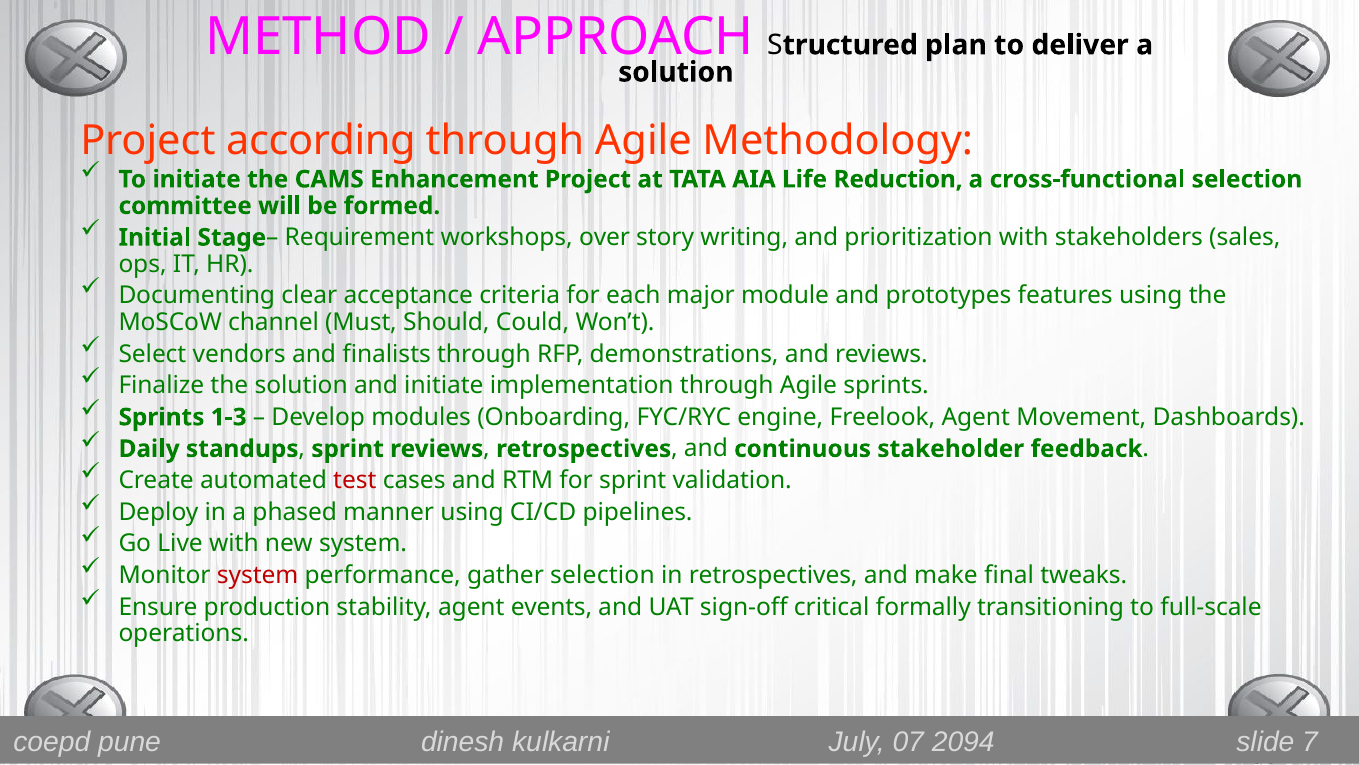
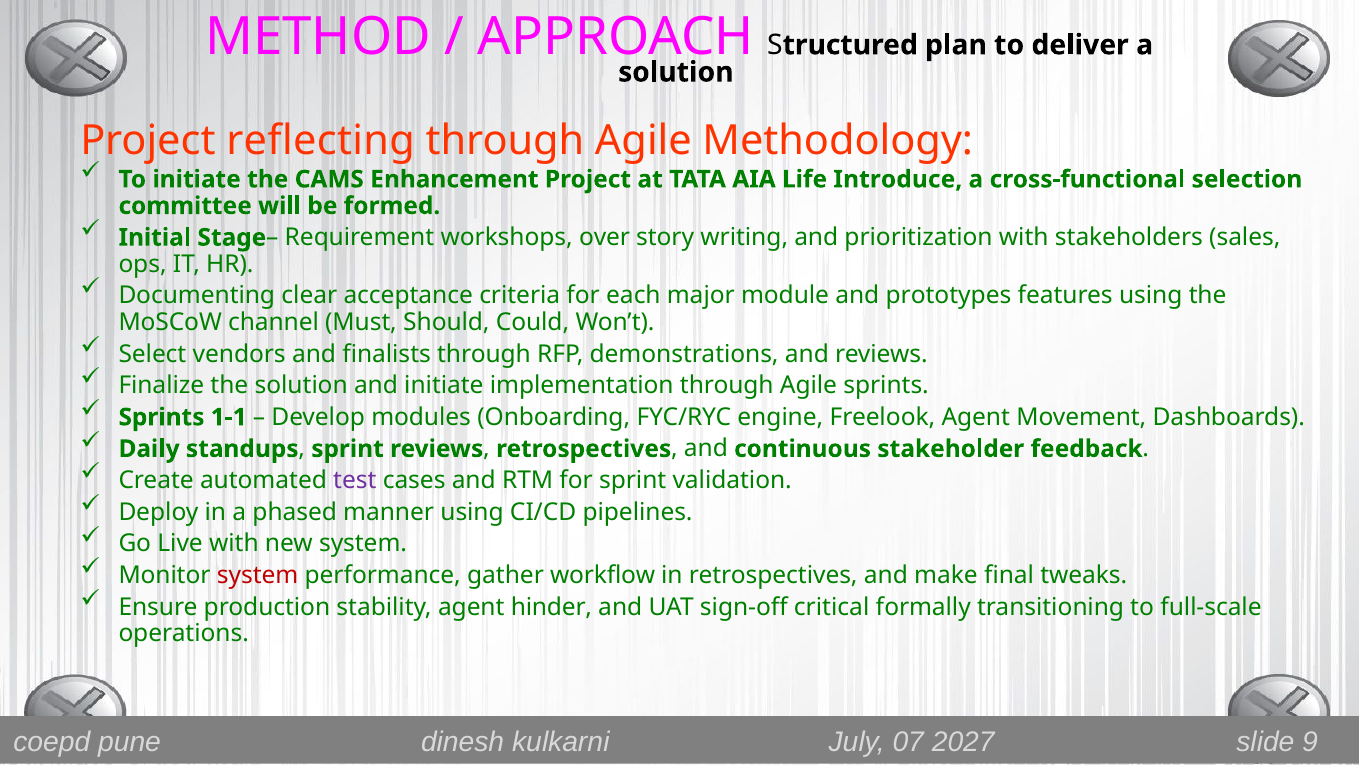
according: according -> reflecting (321, 141)
Reduction: Reduction -> Introduce (898, 179)
1-3: 1-3 -> 1-1 (229, 417)
test colour: red -> purple (355, 480)
gather selection: selection -> workflow (603, 575)
events: events -> hinder (551, 607)
2094: 2094 -> 2027 (963, 741)
7: 7 -> 9 (1310, 741)
